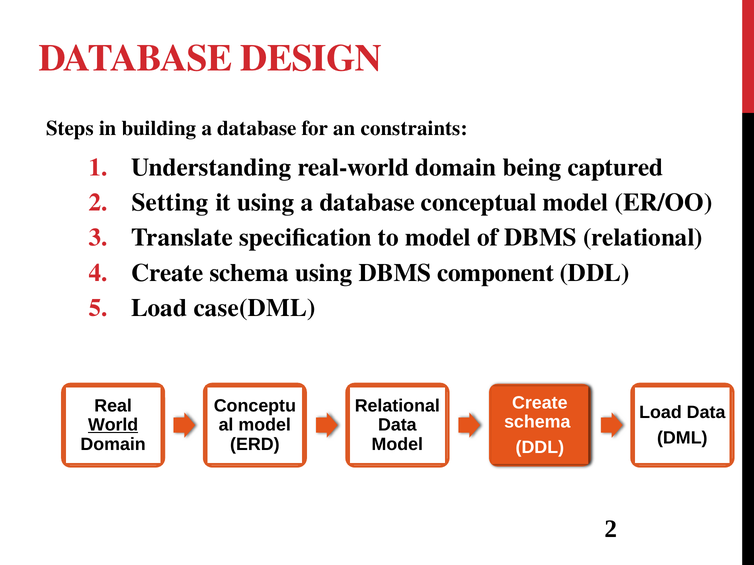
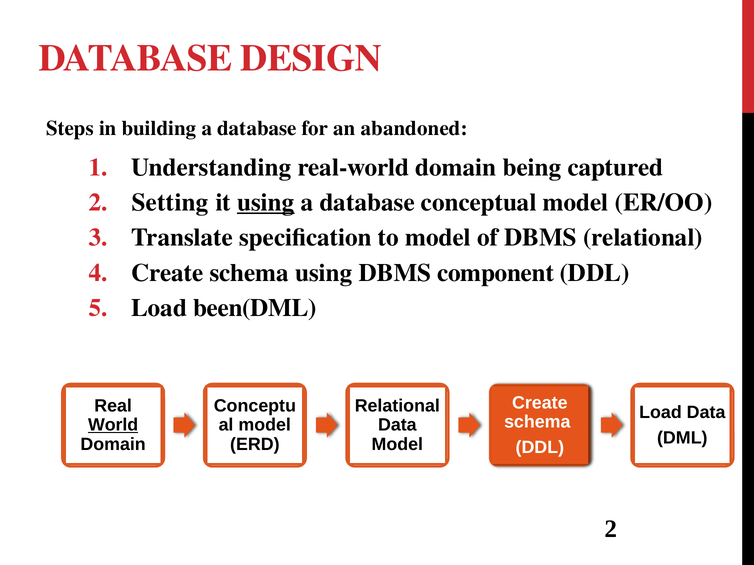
constraints: constraints -> abandoned (414, 128)
using underline: none -> present (266, 203)
case(DML: case(DML -> been(DML (255, 308)
